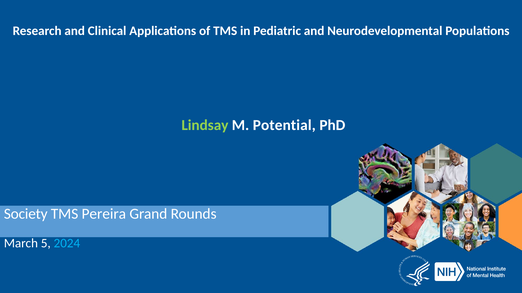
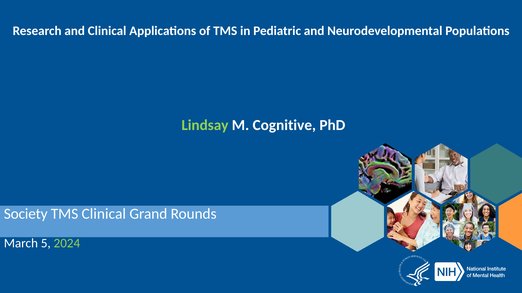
Potential: Potential -> Cognitive (284, 125)
TMS Pereira: Pereira -> Clinical (104, 214)
2024 colour: light blue -> light green (67, 244)
